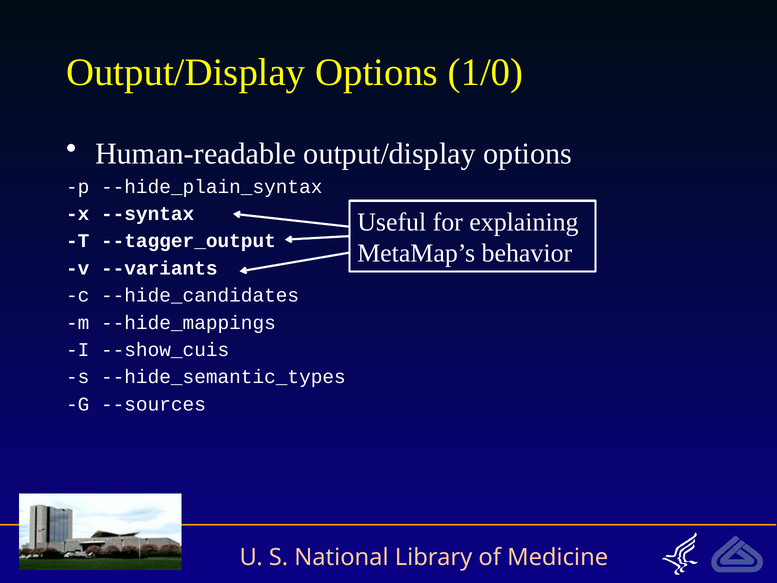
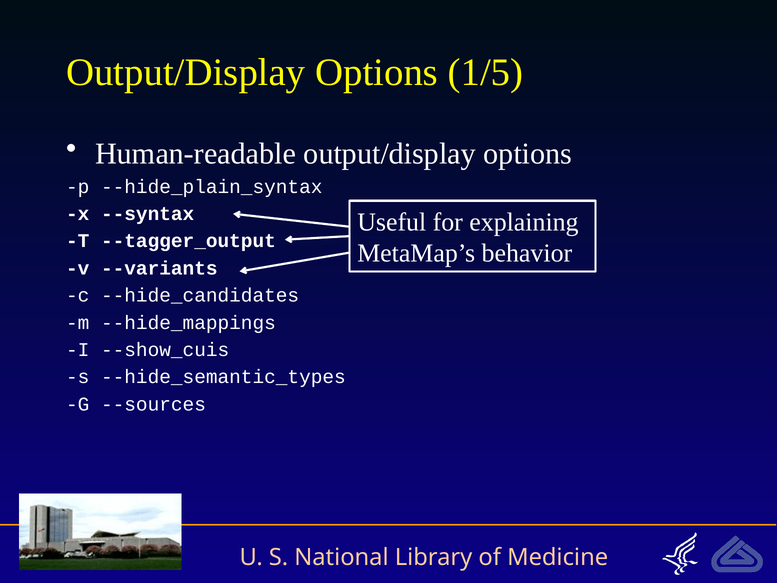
1/0: 1/0 -> 1/5 (486, 73)
